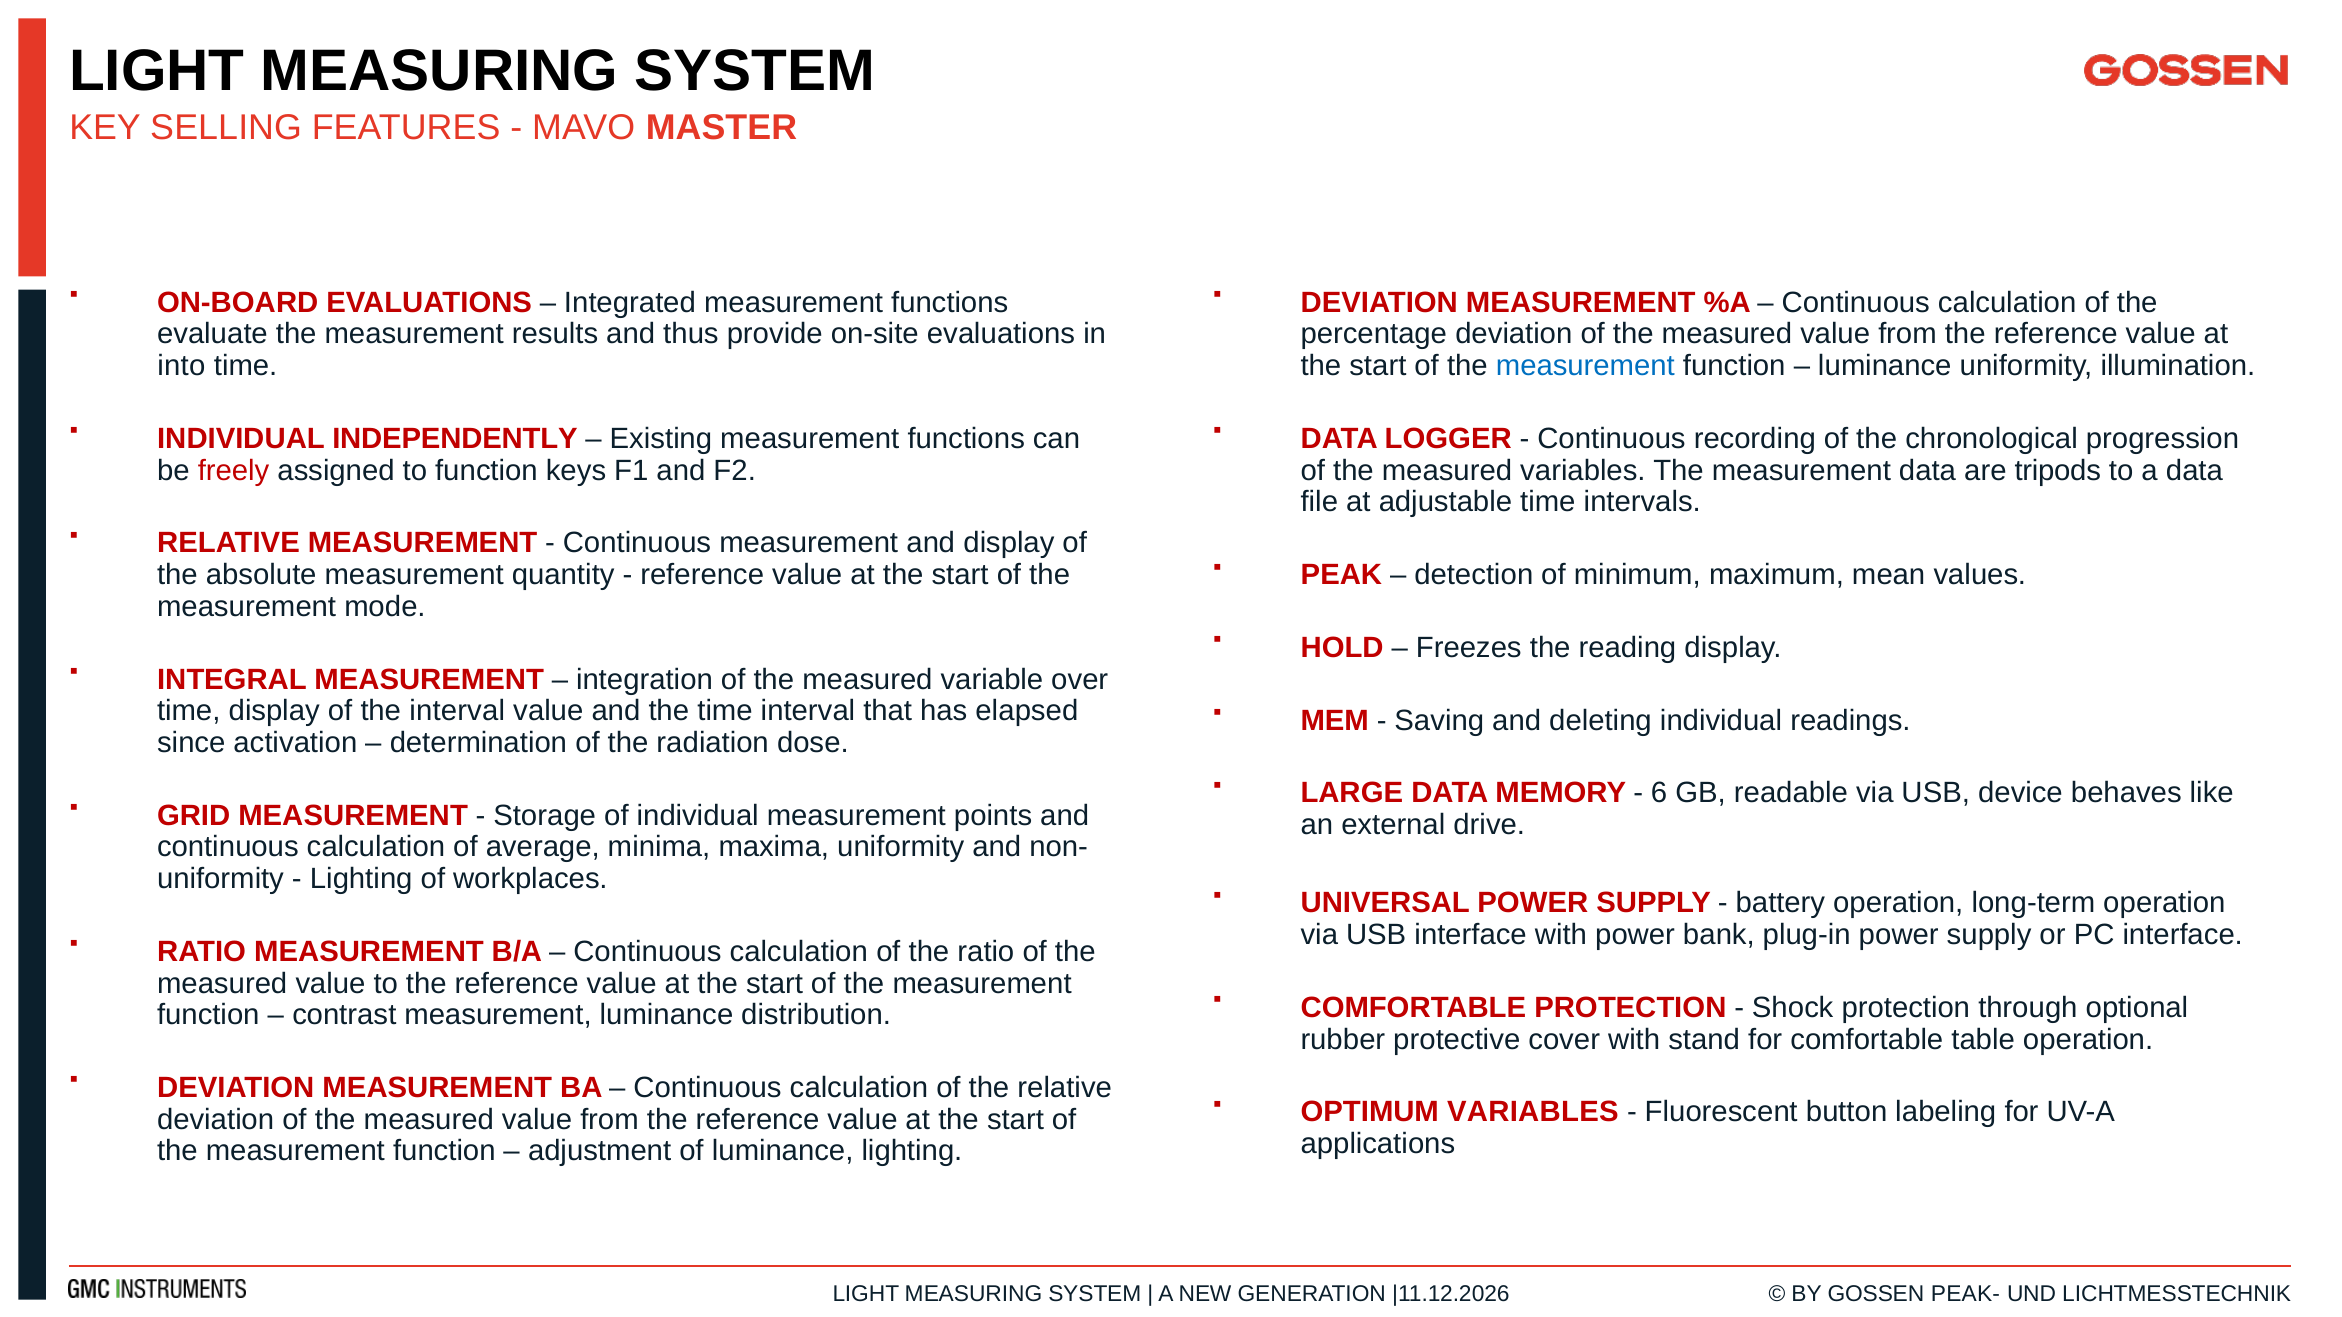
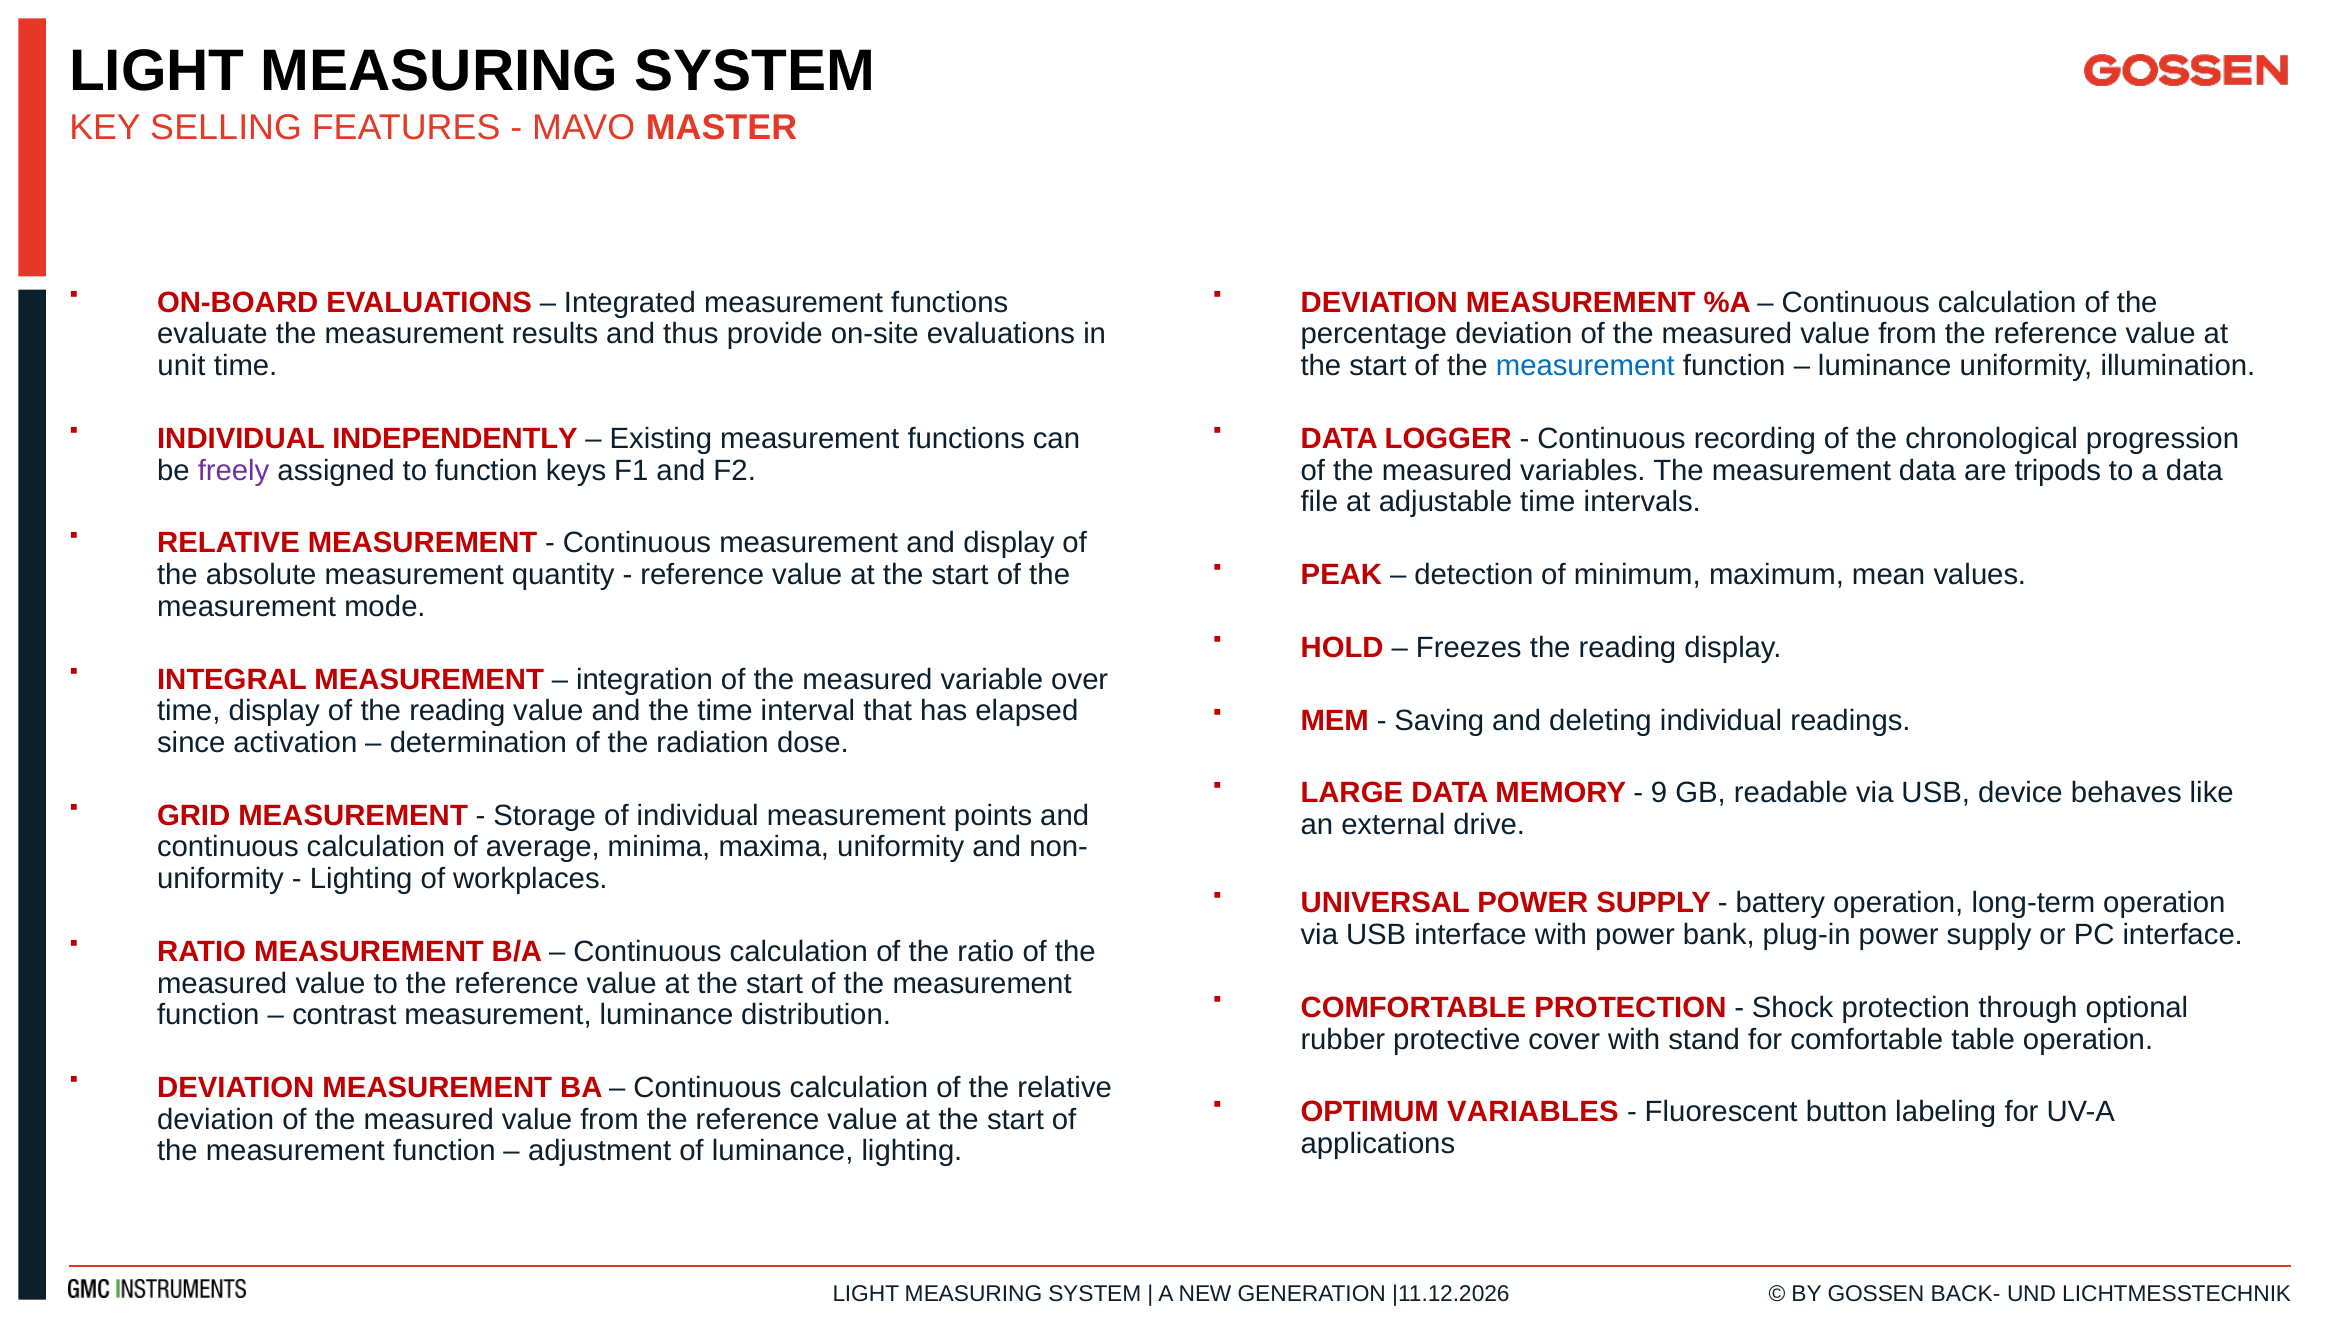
into: into -> unit (181, 366)
freely colour: red -> purple (234, 471)
of the interval: interval -> reading (457, 711)
6: 6 -> 9 (1659, 793)
PEAK-: PEAK- -> BACK- (1966, 1294)
